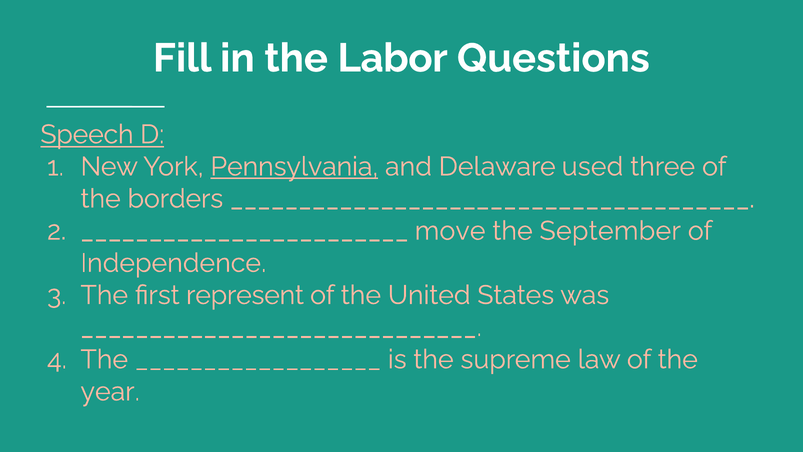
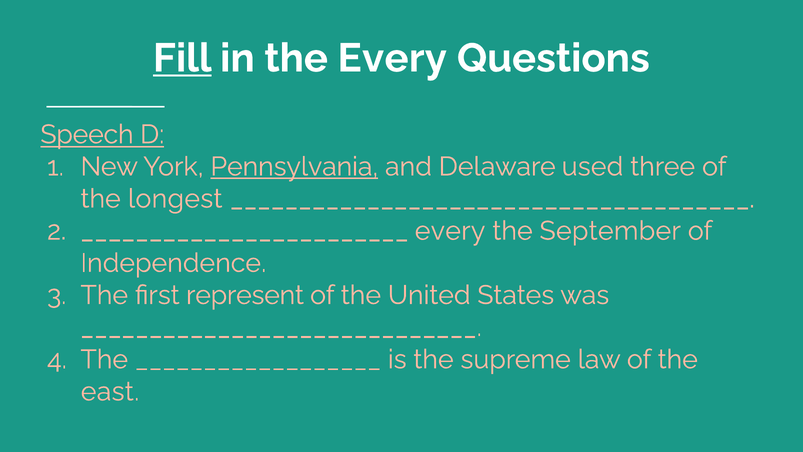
Fill underline: none -> present (182, 58)
the Labor: Labor -> Every (392, 58)
borders: borders -> longest (175, 199)
move: move -> every (450, 231)
year: year -> east (110, 391)
